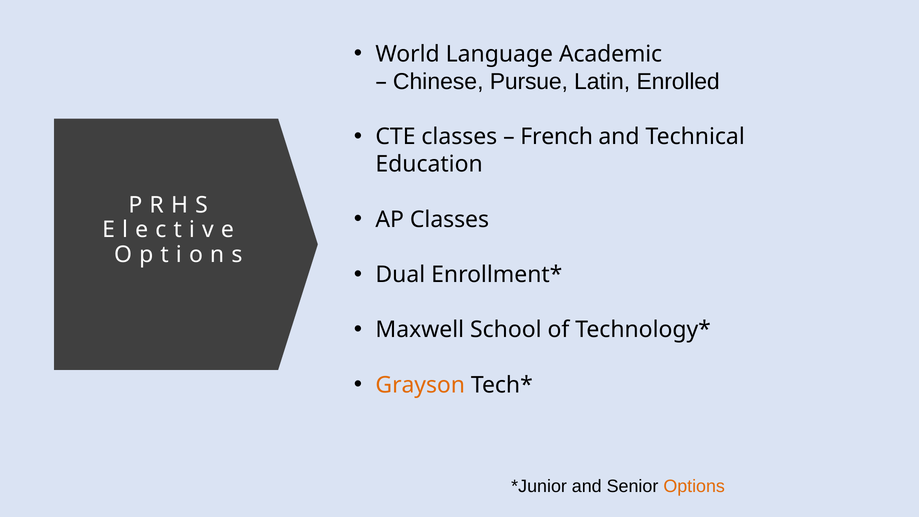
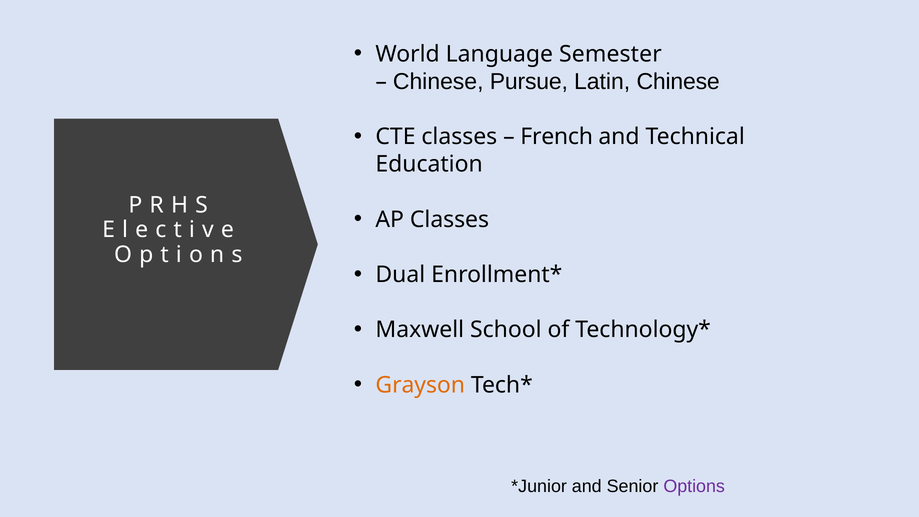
Academic: Academic -> Semester (610, 54)
Latin Enrolled: Enrolled -> Chinese (678, 82)
Options colour: orange -> purple (694, 487)
